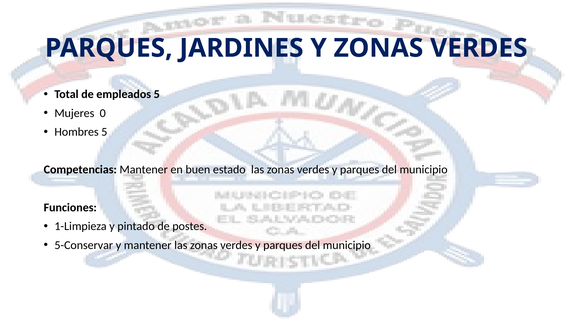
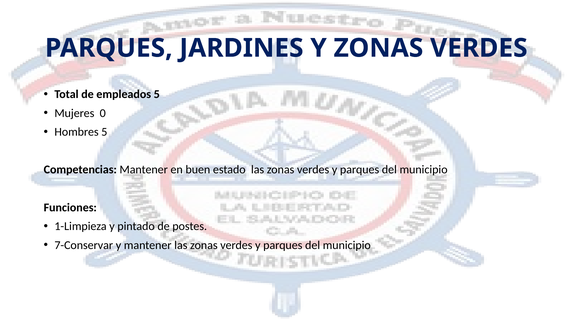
5-Conservar: 5-Conservar -> 7-Conservar (84, 245)
